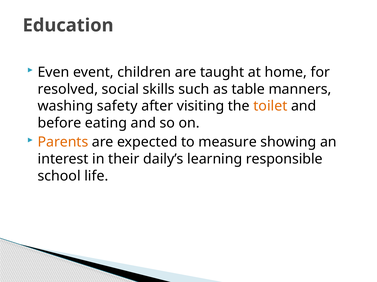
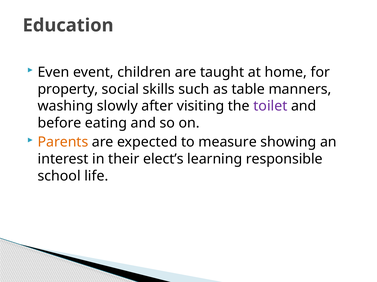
resolved: resolved -> property (68, 89)
safety: safety -> slowly (117, 106)
toilet colour: orange -> purple (270, 106)
daily’s: daily’s -> elect’s (163, 159)
